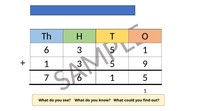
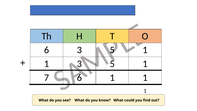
9: 9 -> 1 (145, 64)
5: 5 -> 1 (145, 77)
